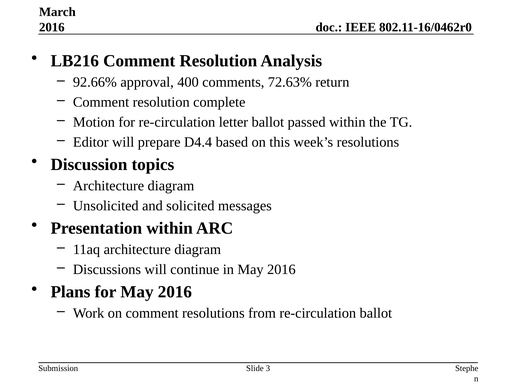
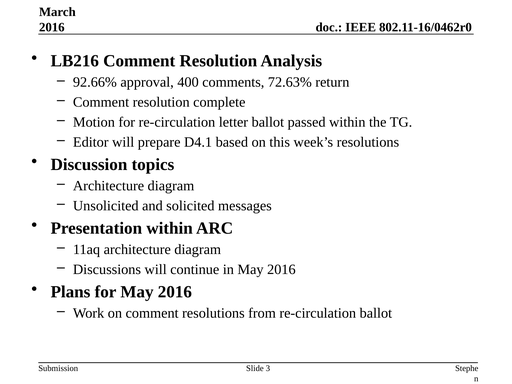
D4.4: D4.4 -> D4.1 (198, 142)
